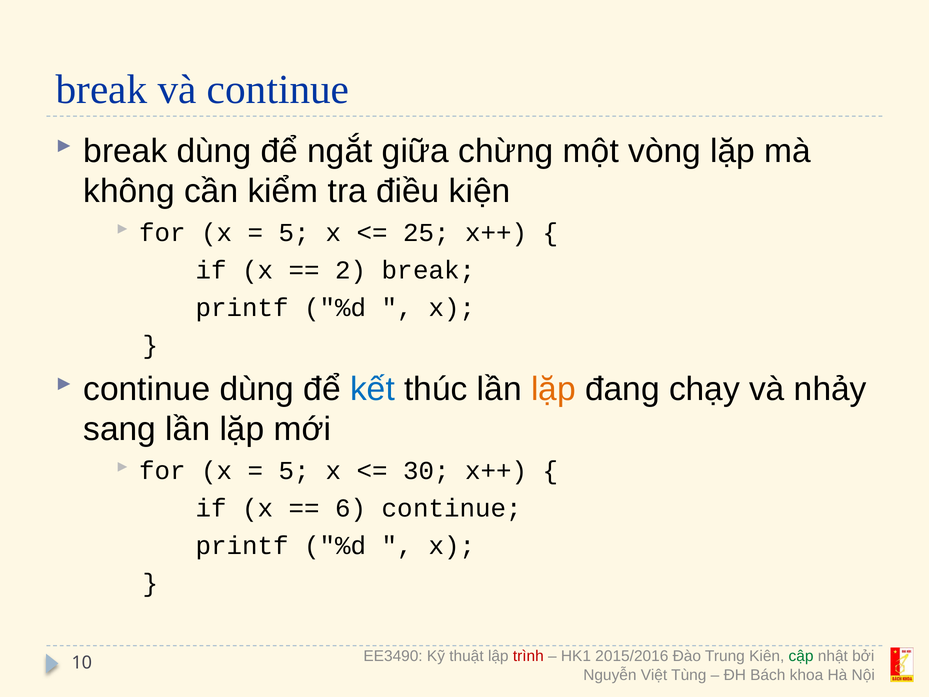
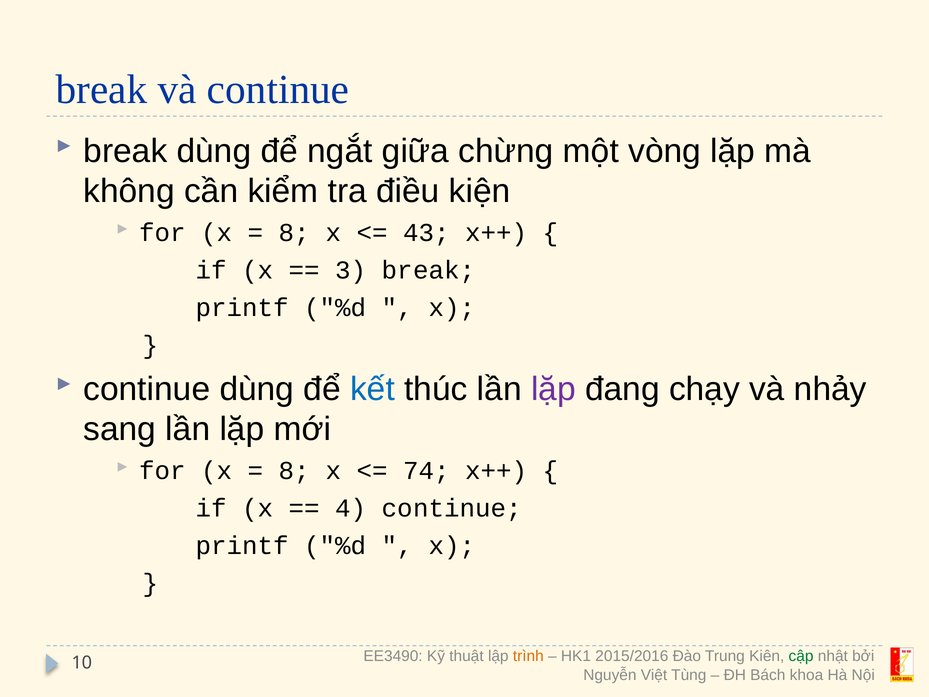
5: 5 -> 8 (294, 233)
25: 25 -> 43 (426, 233)
2: 2 -> 3 (351, 270)
lặp colour: orange -> purple (553, 389)
5: 5 -> 8 (294, 471)
30: 30 -> 74 (426, 471)
6: 6 -> 4 (351, 508)
trình colour: red -> orange (528, 656)
